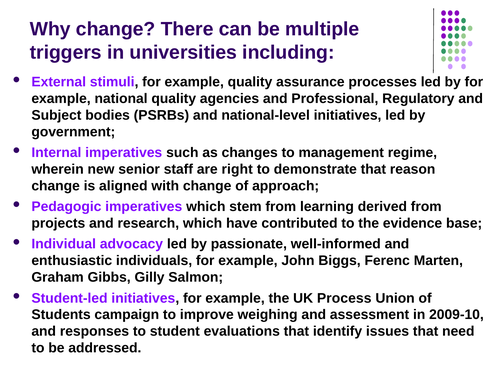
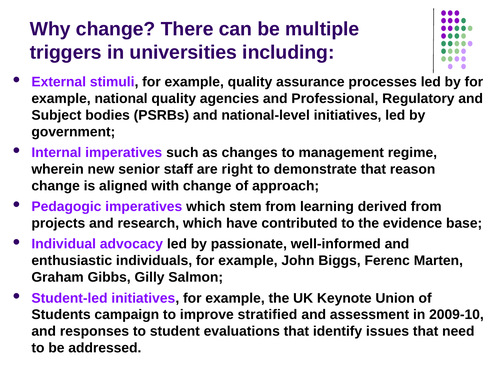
Process: Process -> Keynote (344, 298)
weighing: weighing -> stratified (267, 314)
